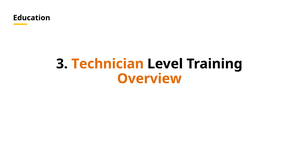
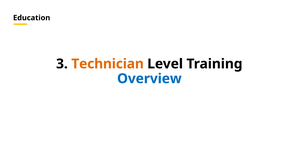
Overview colour: orange -> blue (149, 79)
